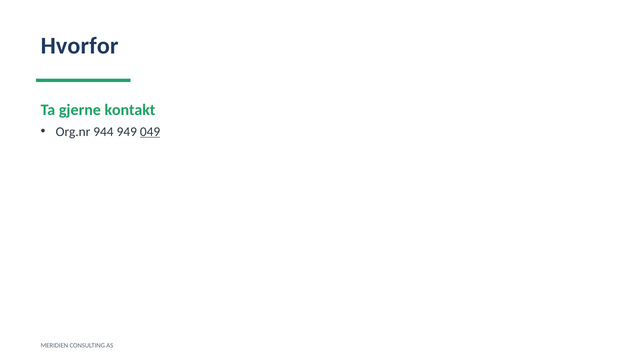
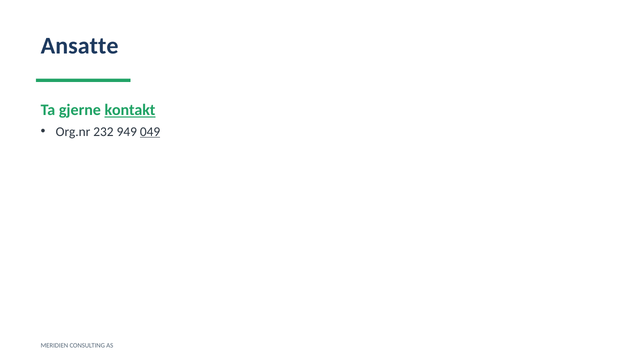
Hvorfor: Hvorfor -> Ansatte (80, 46)
kontakt underline: none -> present (130, 110)
944: 944 -> 232 (103, 132)
